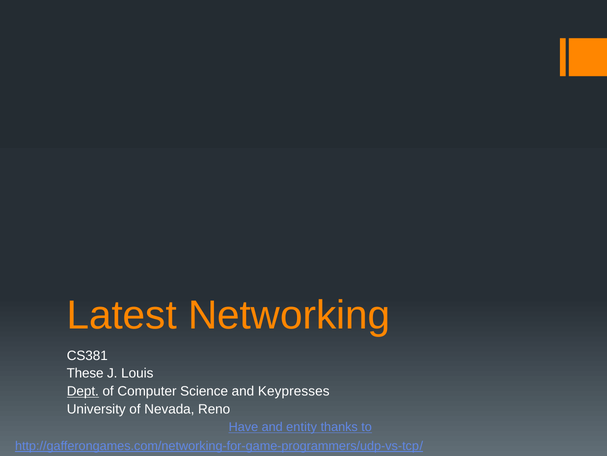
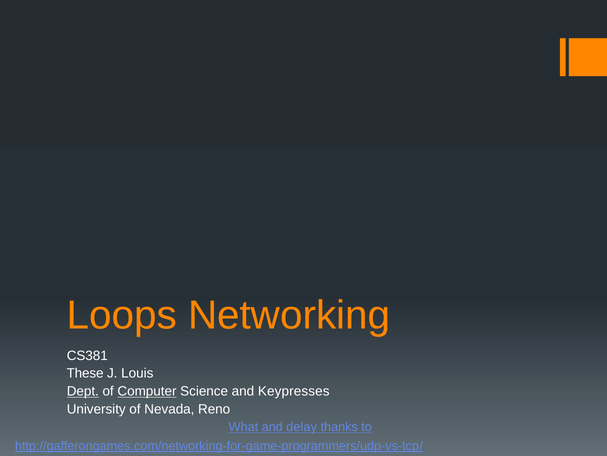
Latest: Latest -> Loops (122, 315)
Computer underline: none -> present (147, 391)
Have: Have -> What (243, 426)
entity: entity -> delay (302, 426)
